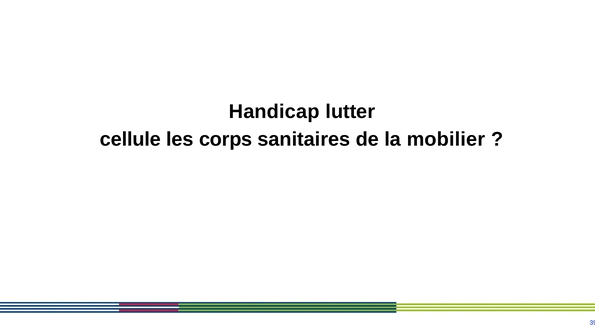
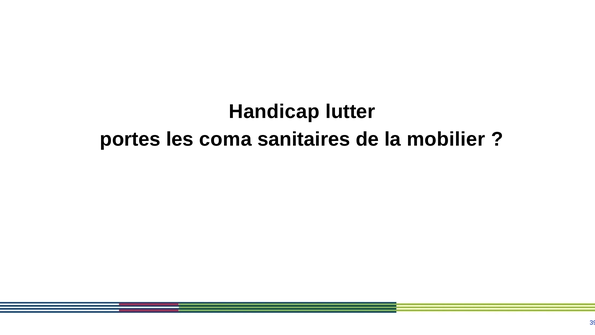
cellule: cellule -> portes (130, 139)
corps: corps -> coma (226, 139)
